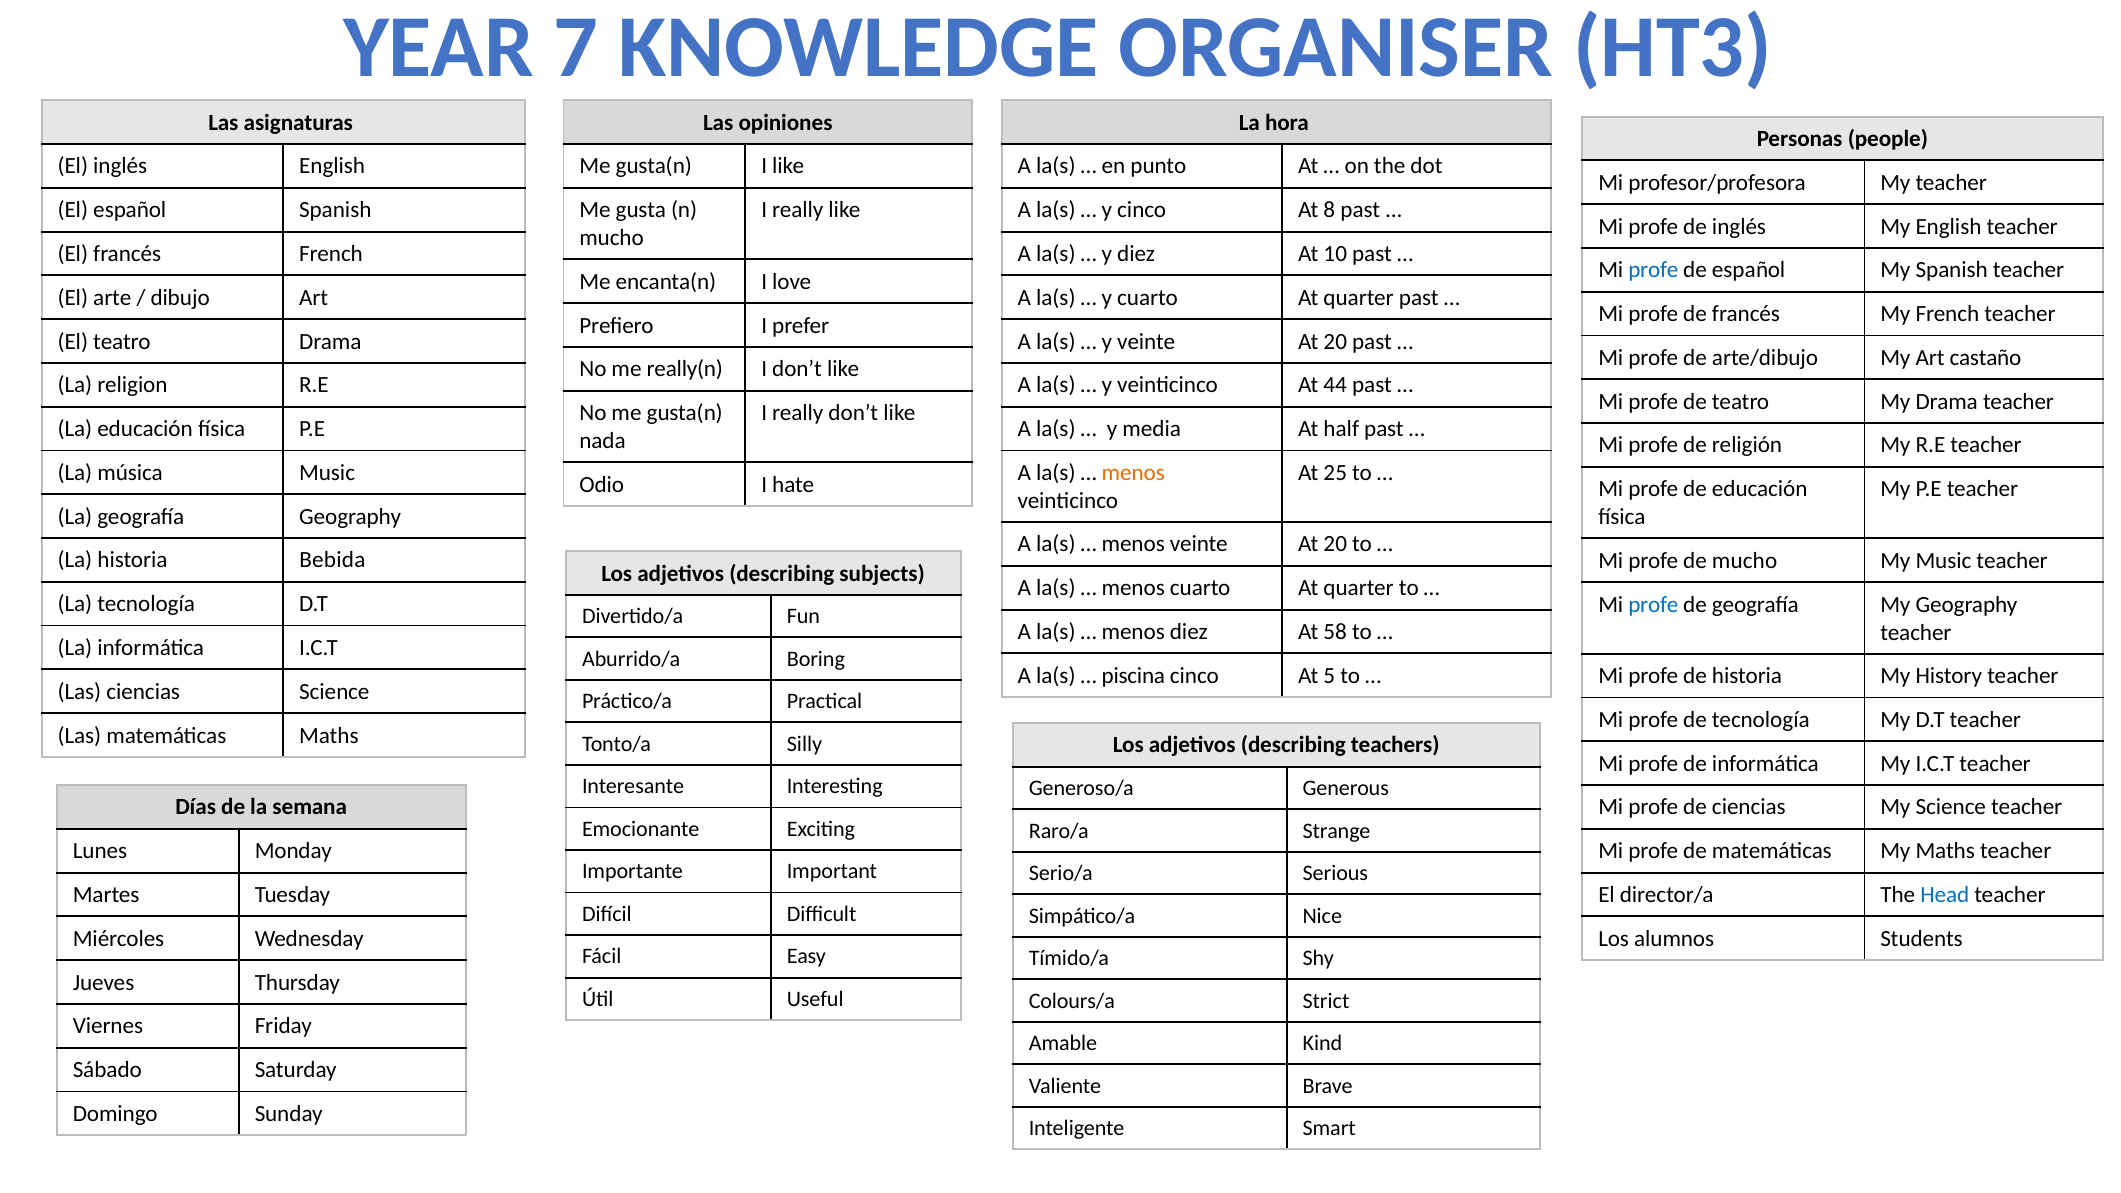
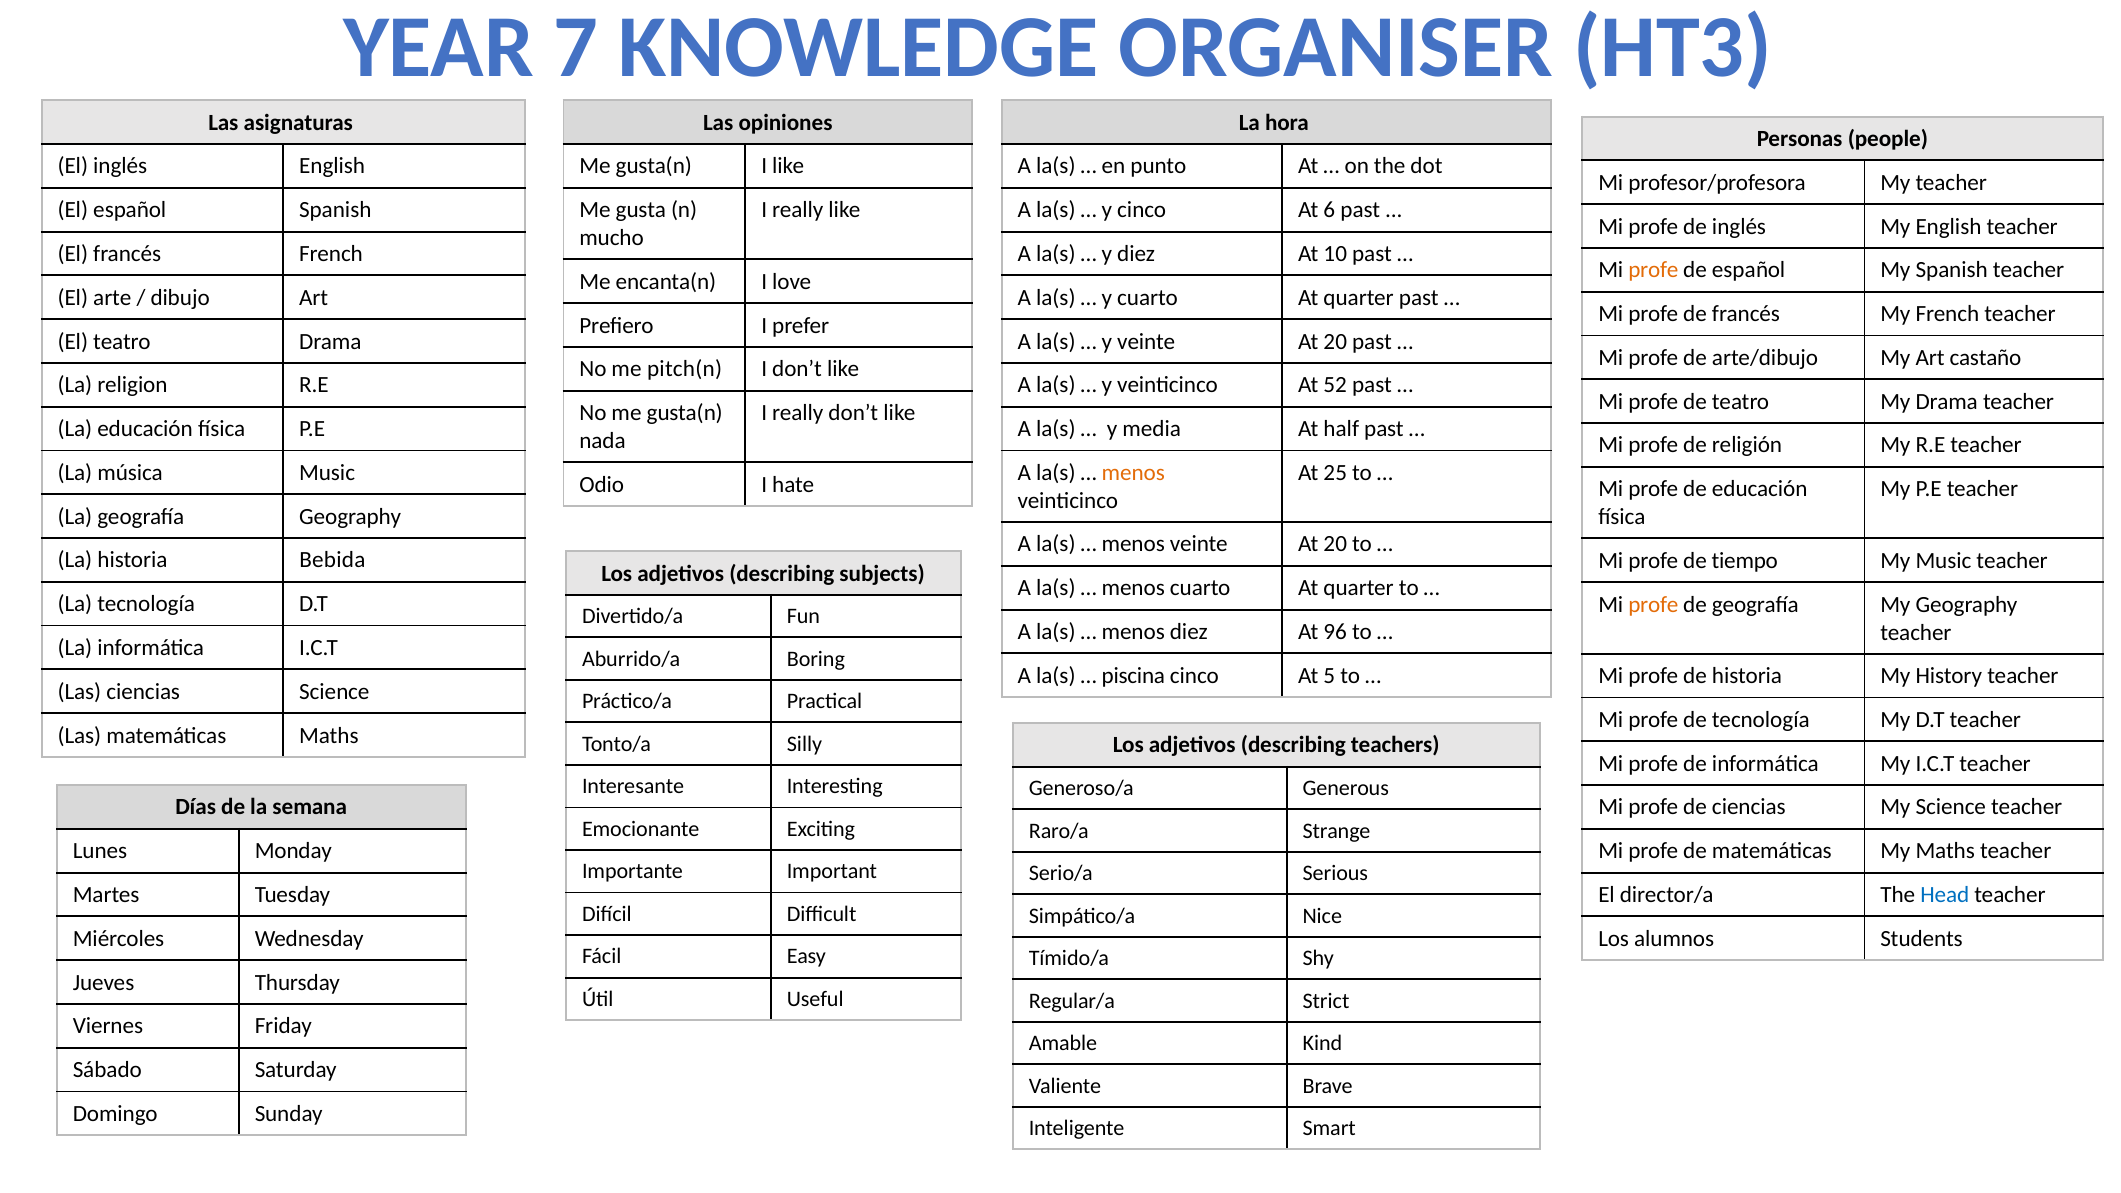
8: 8 -> 6 (1329, 210)
profe colour: blue -> orange (1653, 270)
really(n: really(n -> pitch(n (685, 369)
44: 44 -> 52 (1335, 385)
de mucho: mucho -> tiempo (1745, 561)
profe colour: blue -> orange (1653, 604)
58: 58 -> 96 (1335, 632)
Colours/a: Colours/a -> Regular/a (1072, 1001)
